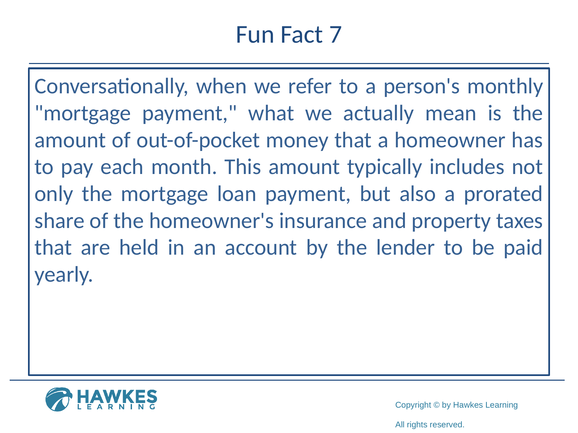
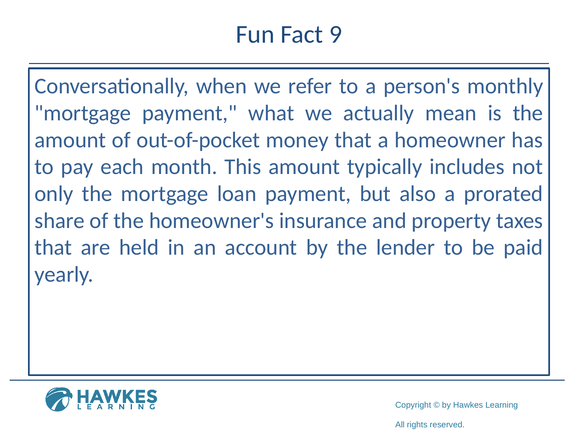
7: 7 -> 9 (336, 35)
